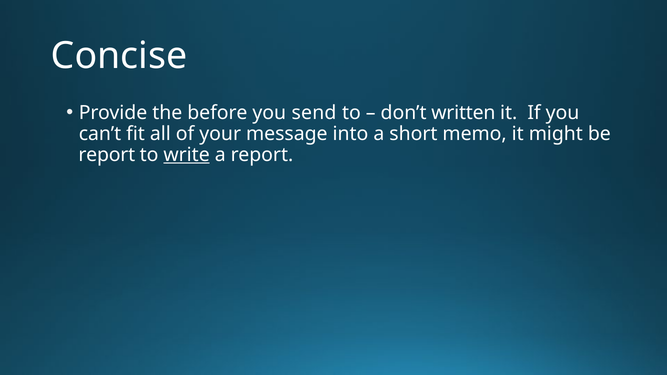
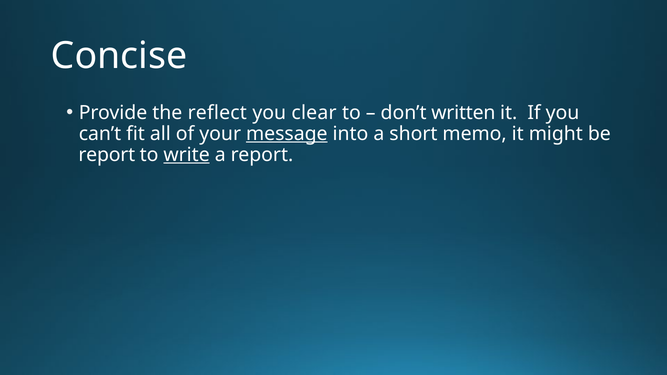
before: before -> reflect (217, 113)
send: send -> clear (314, 113)
message underline: none -> present (287, 134)
